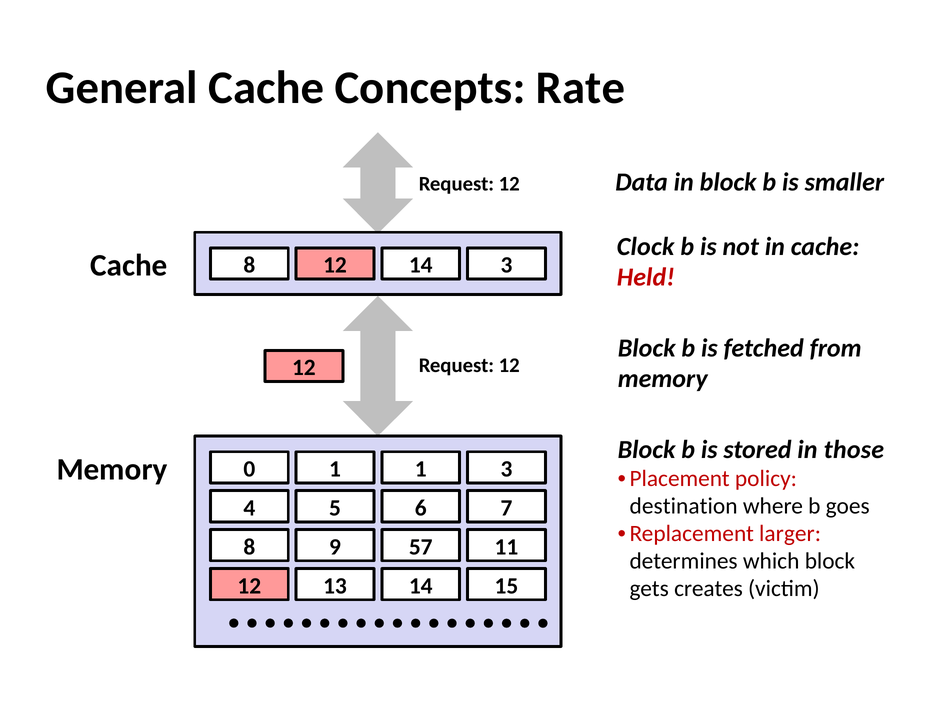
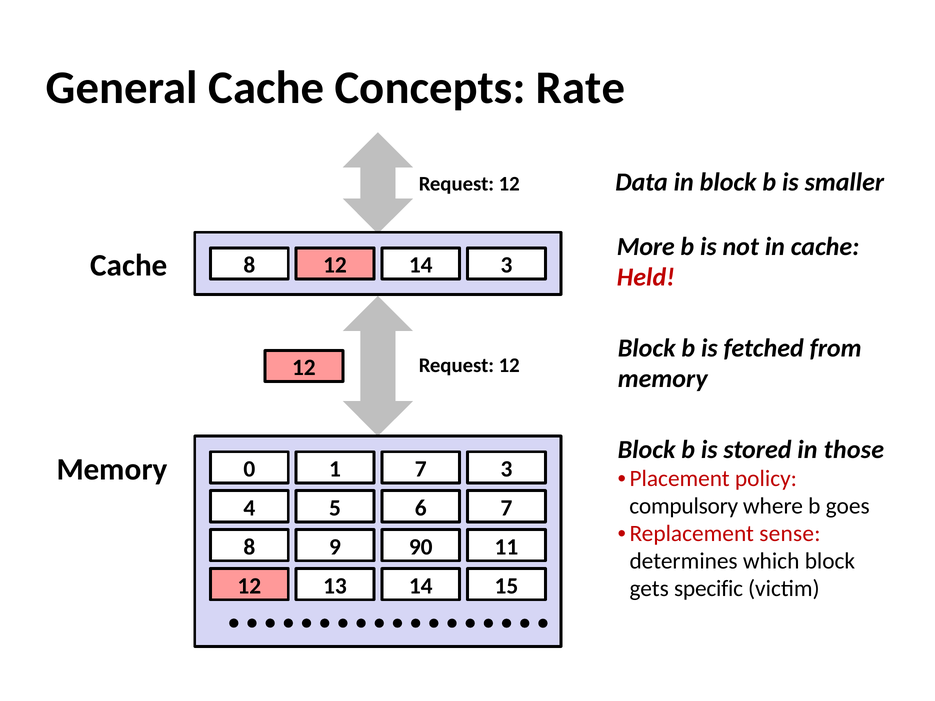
Clock: Clock -> More (646, 247)
1 1: 1 -> 7 (421, 469)
destination: destination -> compulsory (684, 506)
larger: larger -> sense (790, 534)
57: 57 -> 90 (421, 547)
creates: creates -> specific (709, 589)
